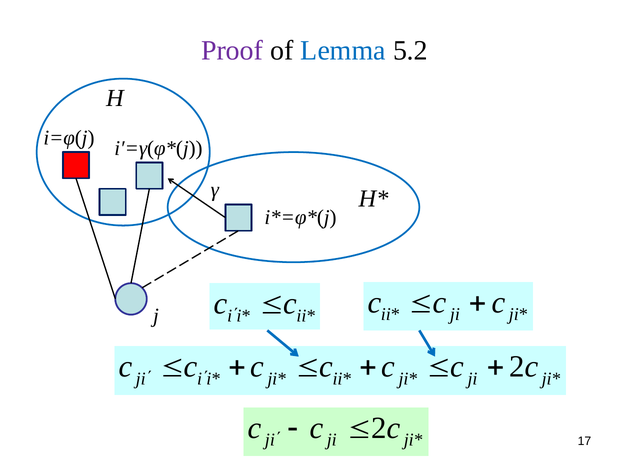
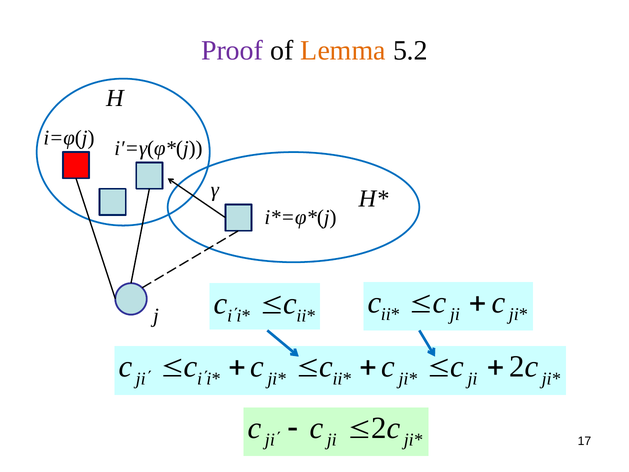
Lemma colour: blue -> orange (343, 51)
